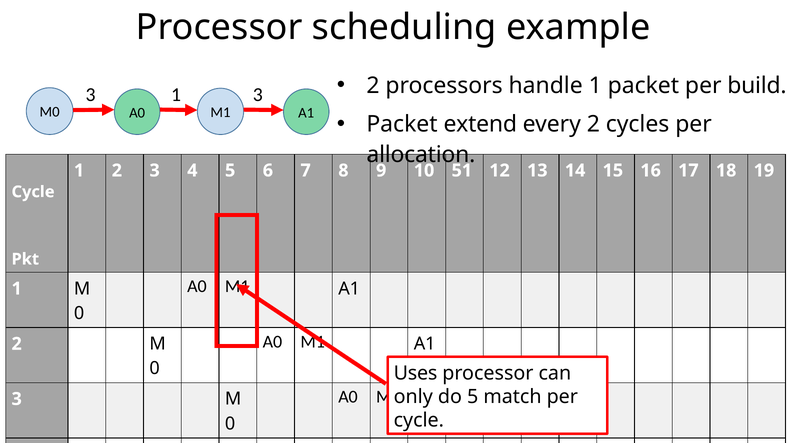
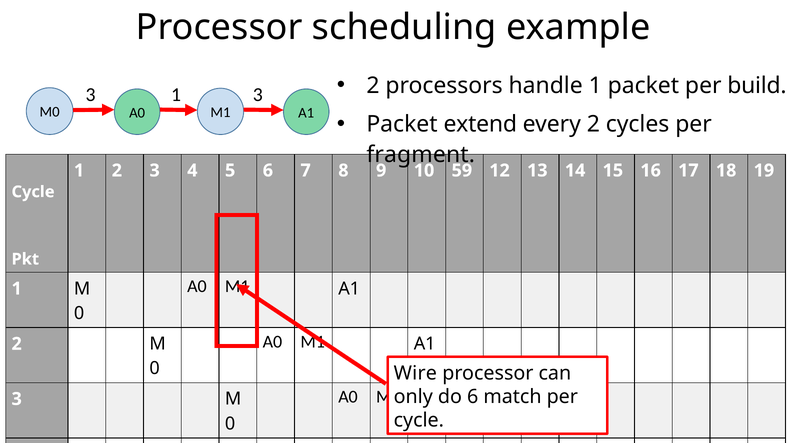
allocation: allocation -> fragment (421, 154)
51: 51 -> 59 (462, 170)
Uses: Uses -> Wire (415, 373)
do 5: 5 -> 6 (473, 396)
